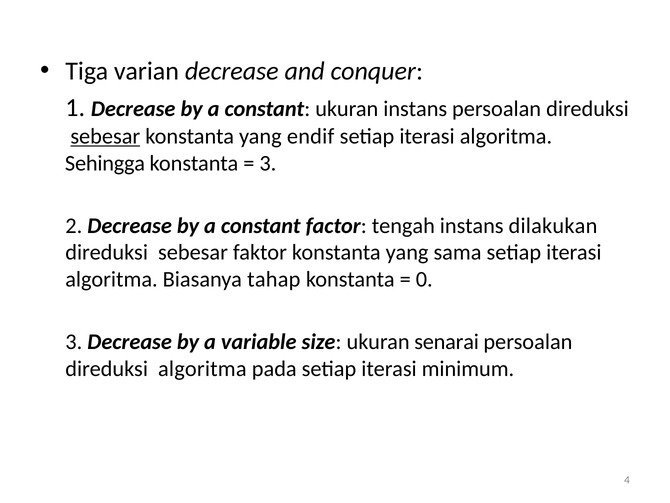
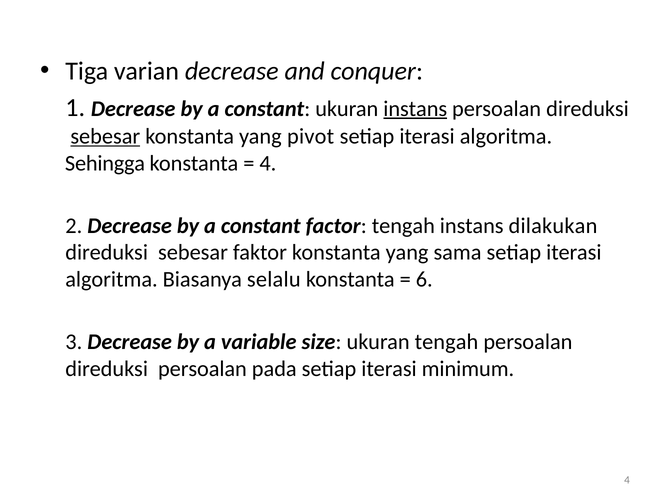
instans underline: none -> present (415, 109)
endif: endif -> pivot (311, 136)
3: 3 -> 4 (268, 163)
tahap: tahap -> selalu (274, 279)
0: 0 -> 6 (424, 279)
ukuran senarai: senarai -> tengah (446, 342)
direduksi algoritma: algoritma -> persoalan (202, 368)
